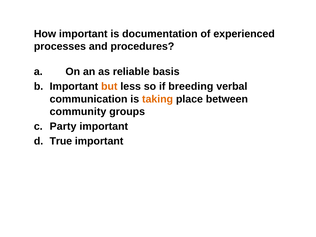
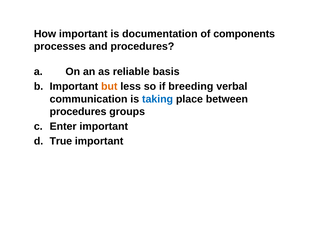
experienced: experienced -> components (244, 34)
taking colour: orange -> blue (158, 99)
community: community -> procedures (78, 112)
Party: Party -> Enter (63, 127)
